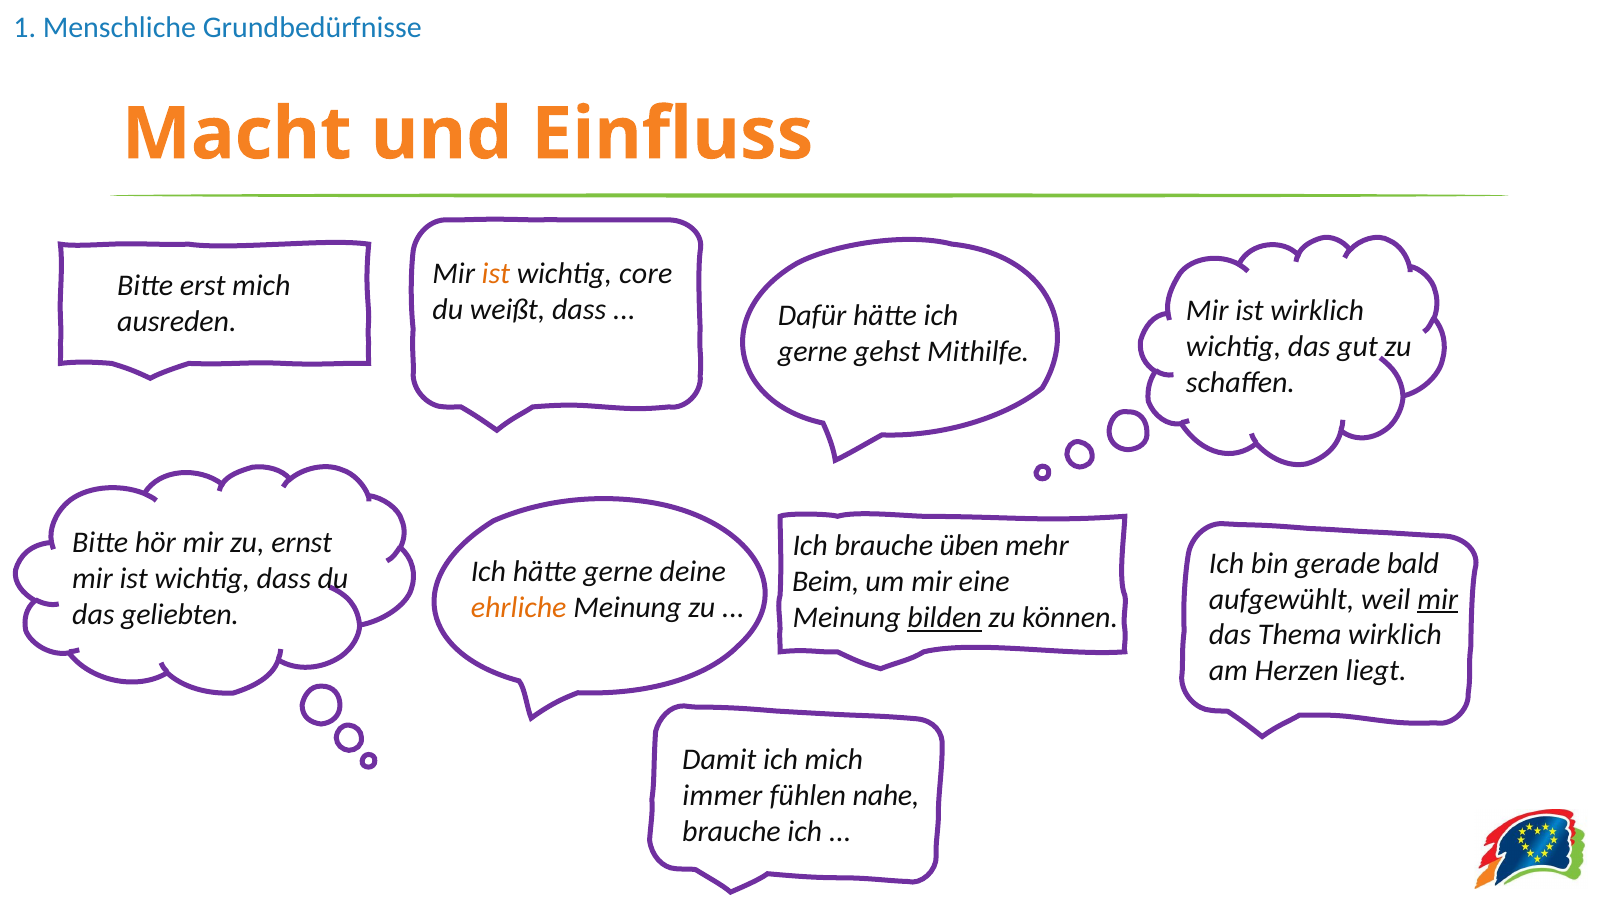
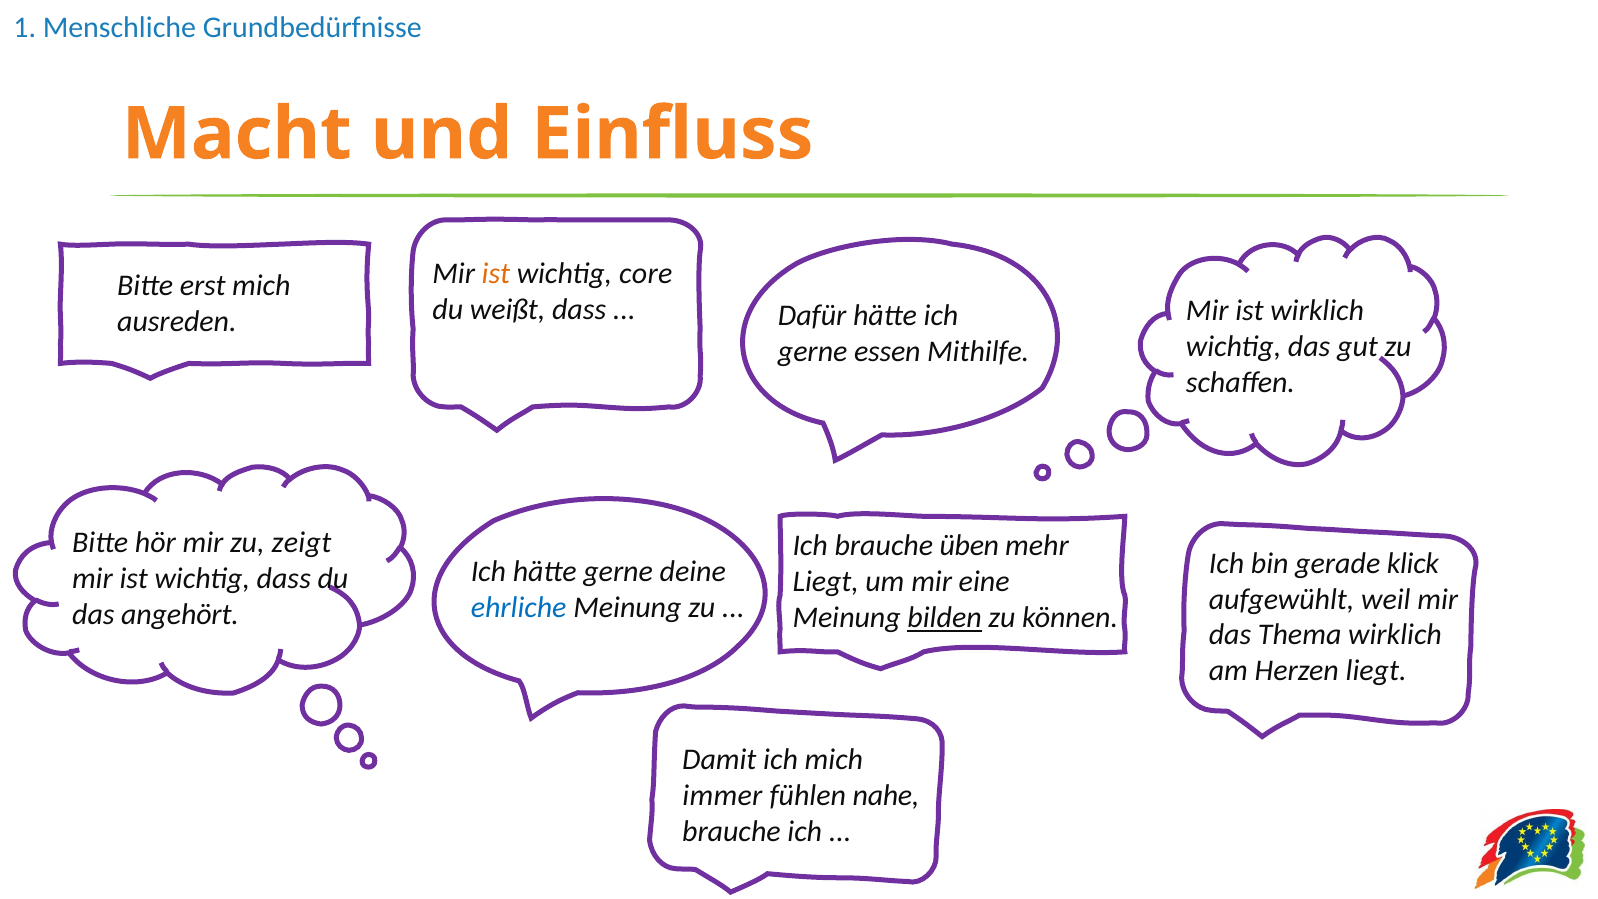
gehst: gehst -> essen (887, 352)
ernst: ernst -> zeigt (302, 543)
bald: bald -> klick (1413, 563)
Beim: Beim -> Liegt (826, 582)
mir underline: present -> none (1438, 599)
ehrliche colour: orange -> blue (519, 608)
geliebten: geliebten -> angehört (180, 615)
